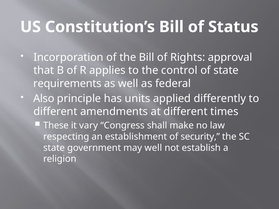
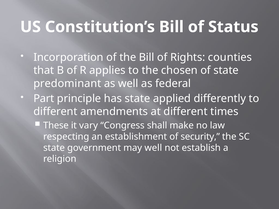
approval: approval -> counties (230, 57)
control: control -> chosen (179, 70)
requirements: requirements -> predominant (67, 84)
Also: Also -> Part (44, 99)
has units: units -> state (137, 99)
